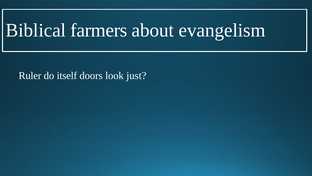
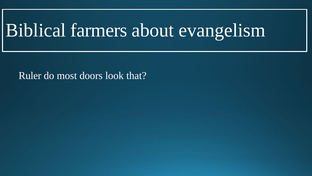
itself: itself -> most (67, 75)
just: just -> that (136, 75)
